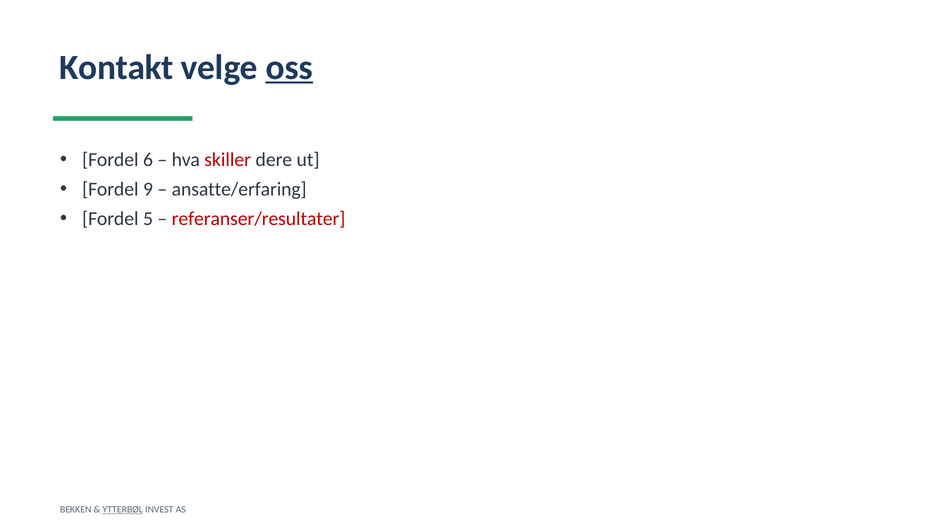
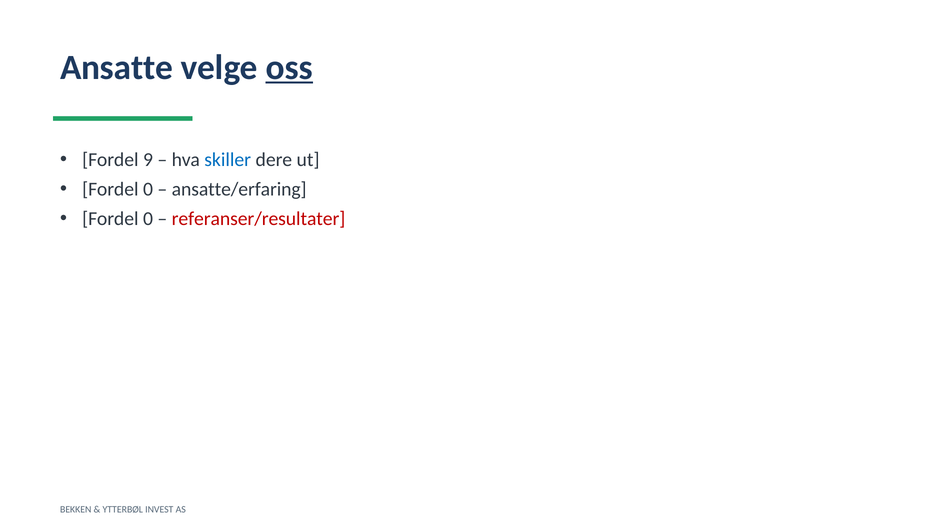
Kontakt: Kontakt -> Ansatte (116, 67)
6: 6 -> 9 (148, 160)
skiller colour: red -> blue (228, 160)
9: 9 -> 0 (148, 189)
5: 5 -> 0 (148, 219)
YTTERBØL underline: present -> none (123, 509)
